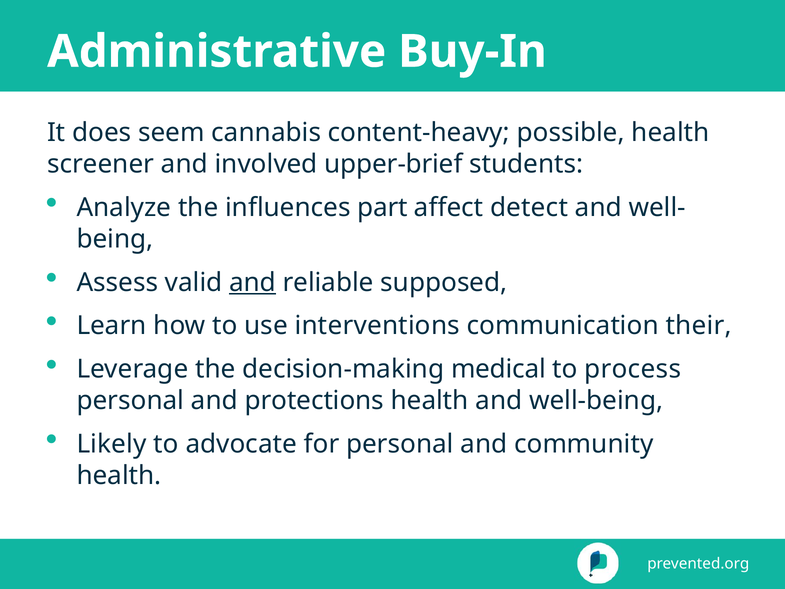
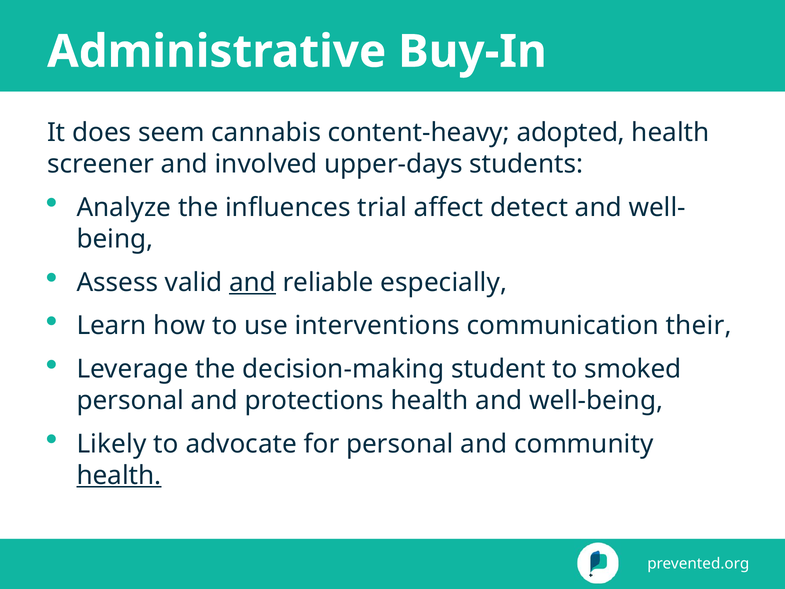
possible: possible -> adopted (571, 133)
upper-brief: upper-brief -> upper-days (393, 164)
part: part -> trial (382, 207)
supposed: supposed -> especially (444, 282)
medical: medical -> student (498, 369)
process: process -> smoked (633, 369)
health underline: none -> present (119, 475)
